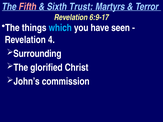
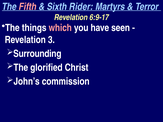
Trust: Trust -> Rider (81, 7)
which colour: light blue -> pink (60, 28)
4: 4 -> 3 (51, 40)
